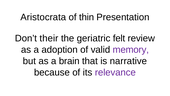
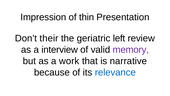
Aristocrata: Aristocrata -> Impression (43, 17)
felt: felt -> left (119, 38)
adoption: adoption -> interview (60, 50)
brain: brain -> work (69, 61)
relevance colour: purple -> blue (115, 72)
